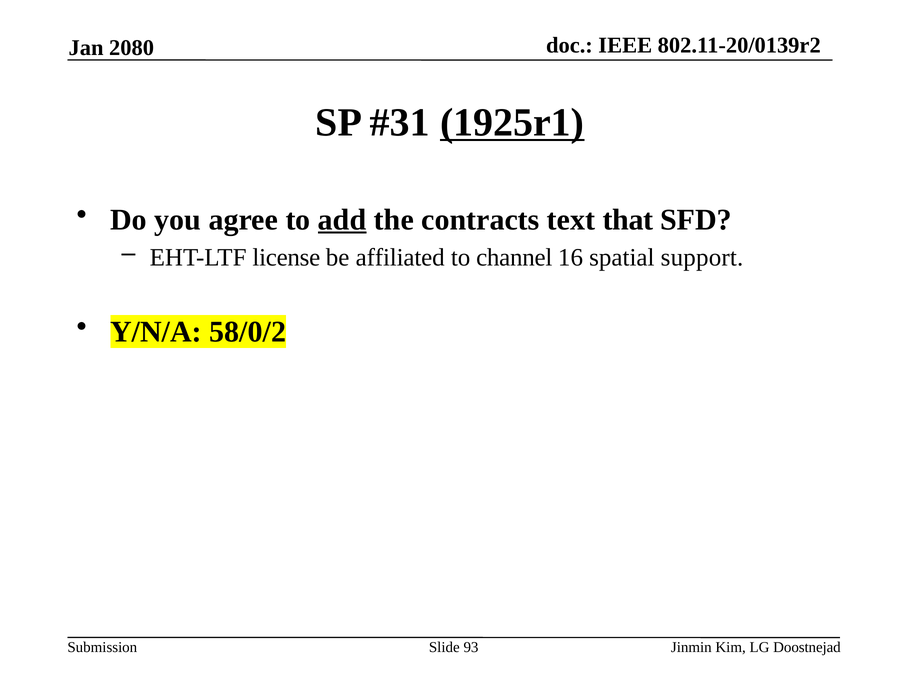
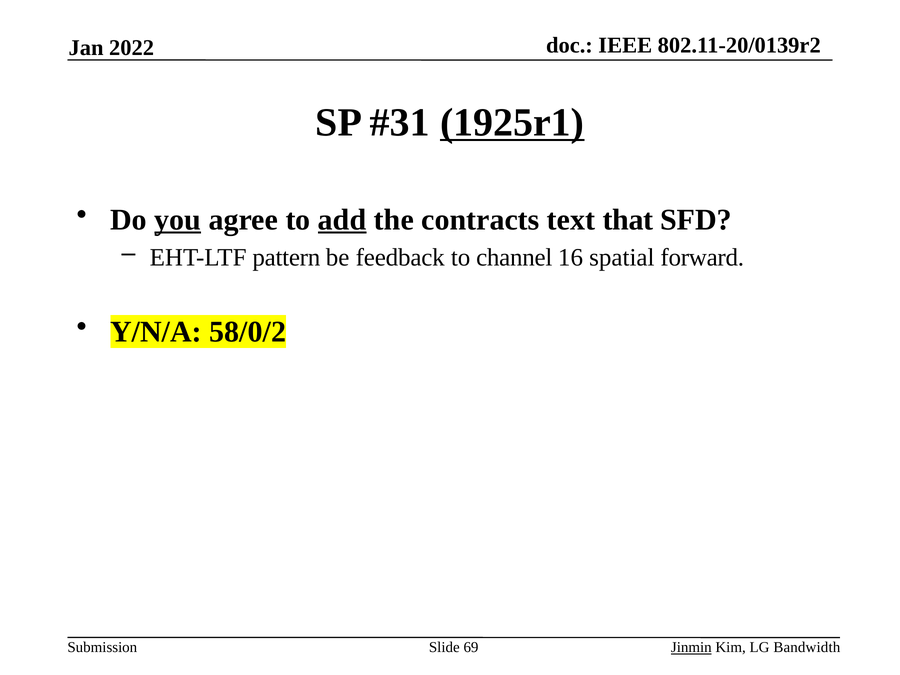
2080: 2080 -> 2022 (132, 48)
you underline: none -> present (178, 220)
license: license -> pattern (286, 257)
affiliated: affiliated -> feedback (400, 257)
support: support -> forward (702, 257)
93: 93 -> 69 (471, 647)
Jinmin underline: none -> present (691, 647)
Doostnejad: Doostnejad -> Bandwidth (807, 647)
